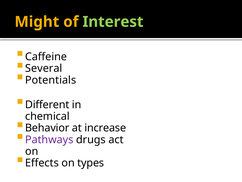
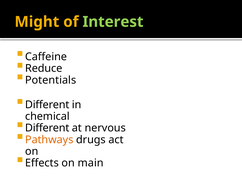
Several: Several -> Reduce (44, 68)
Behavior: Behavior -> Different (47, 128)
increase: increase -> nervous (105, 128)
Pathways colour: purple -> orange (49, 139)
types: types -> main (91, 163)
